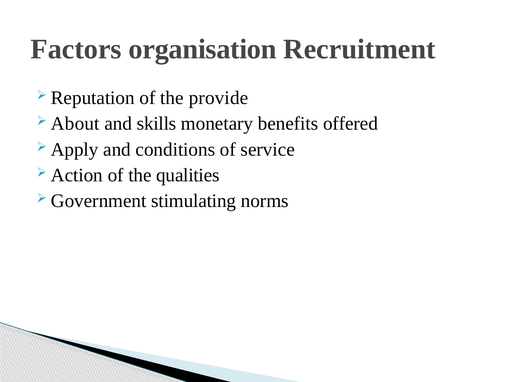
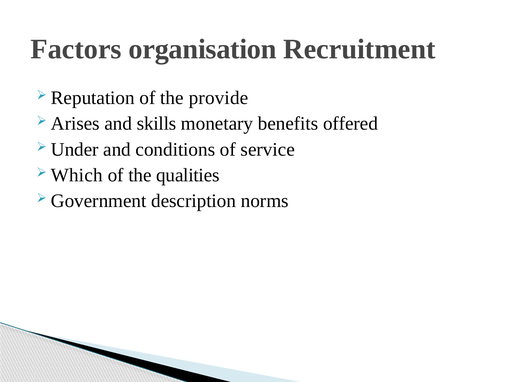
About: About -> Arises (75, 124)
Apply: Apply -> Under (75, 150)
Action: Action -> Which (77, 175)
stimulating: stimulating -> description (194, 201)
